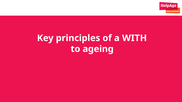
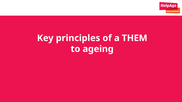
WITH: WITH -> THEM (135, 38)
